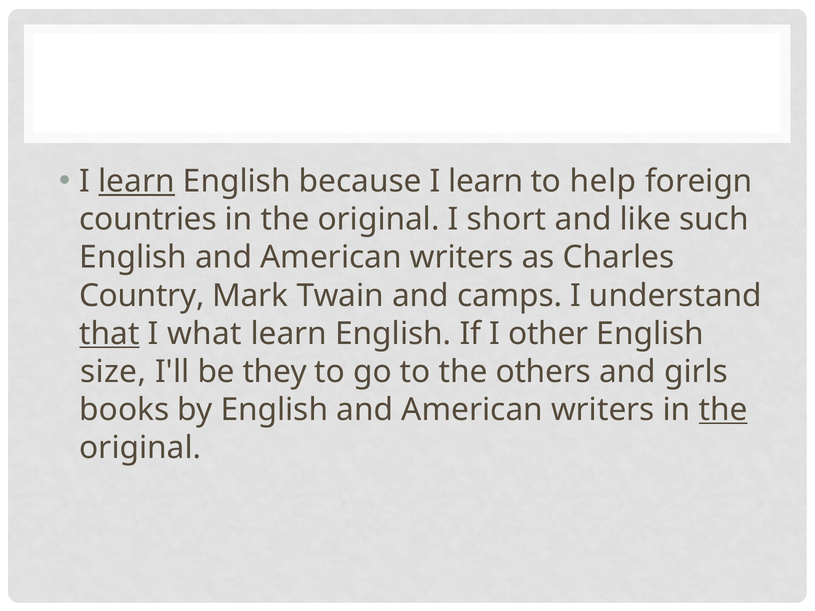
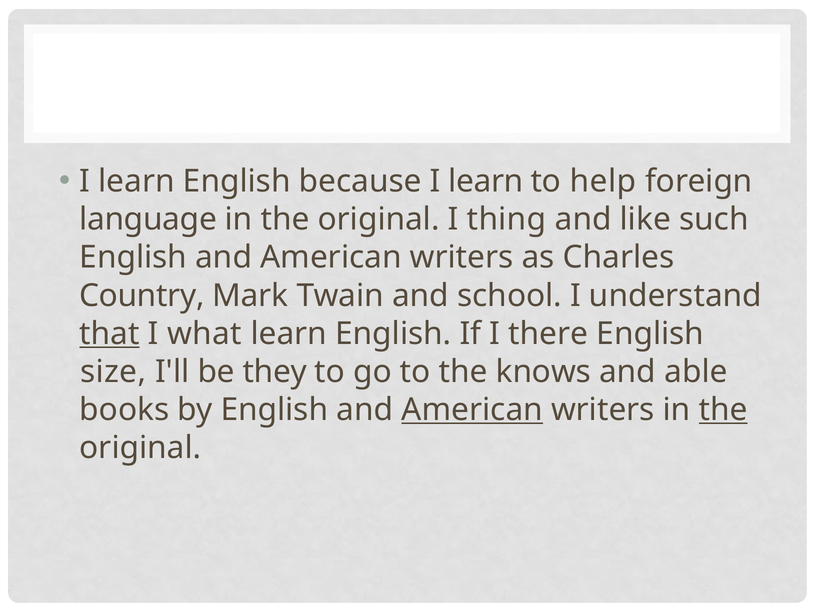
learn underline: present -> none (137, 182)
countries: countries -> language (148, 220)
short: short -> thing (507, 220)
camps: camps -> school (510, 296)
other: other -> there (548, 334)
others: others -> knows (543, 372)
girls: girls -> able (696, 372)
American underline: none -> present (472, 410)
